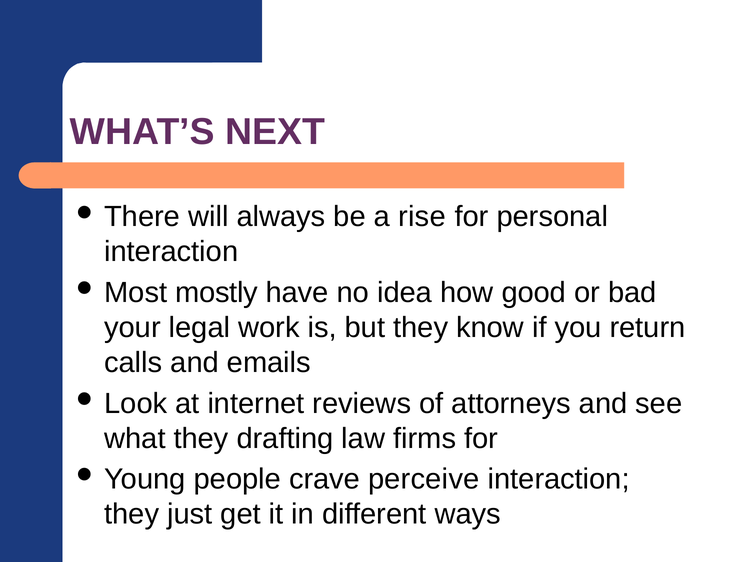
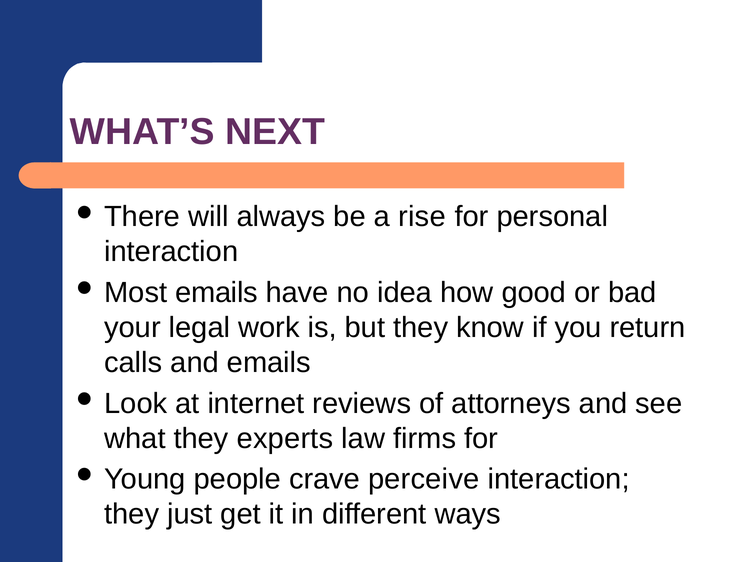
Most mostly: mostly -> emails (217, 293)
drafting: drafting -> experts (285, 438)
